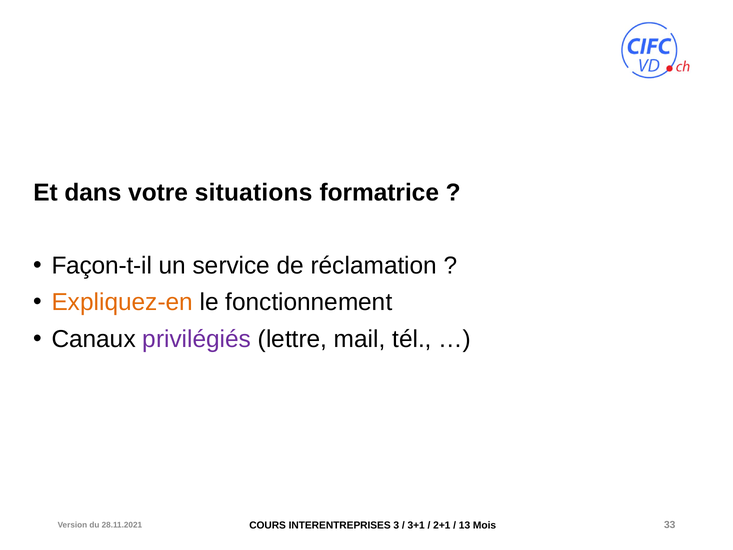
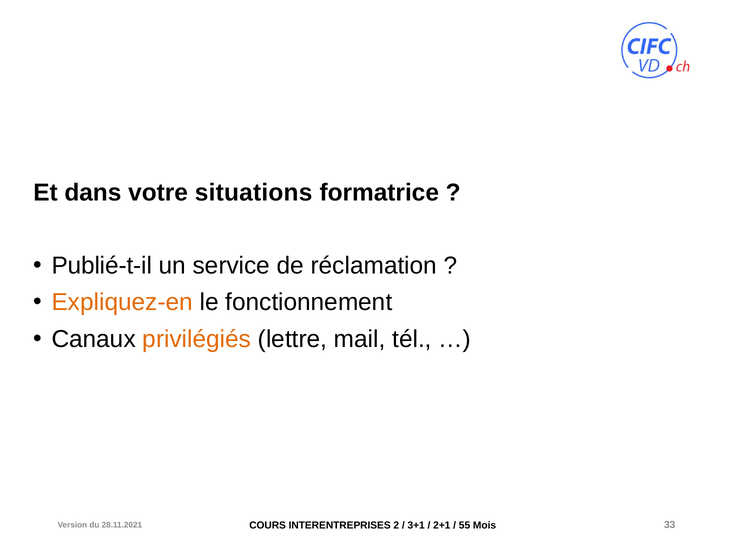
Façon-t-il: Façon-t-il -> Publié-t-il (102, 266)
privilégiés colour: purple -> orange (197, 339)
3: 3 -> 2 (396, 525)
13: 13 -> 55 (464, 525)
